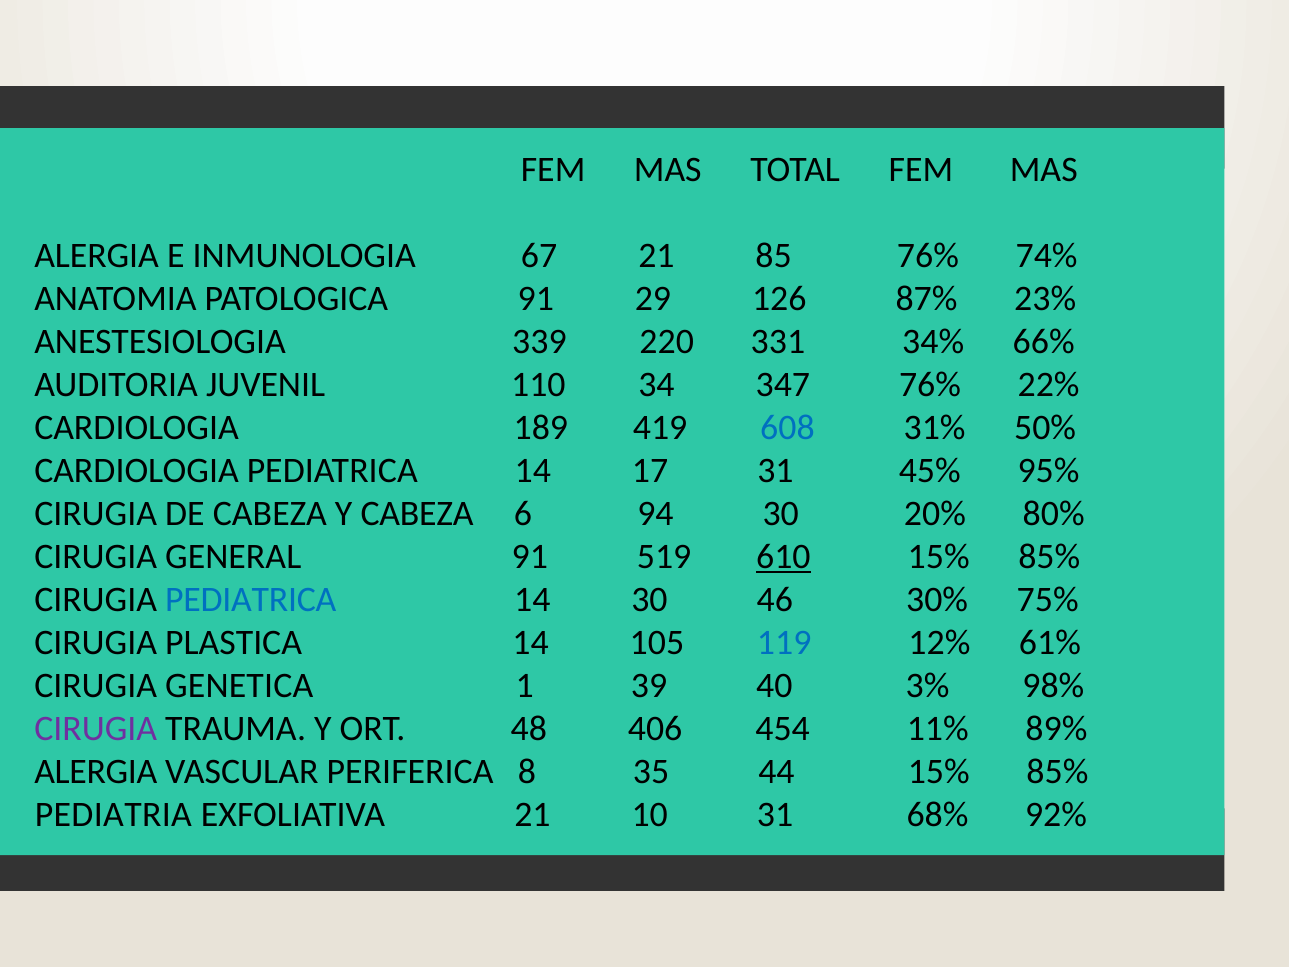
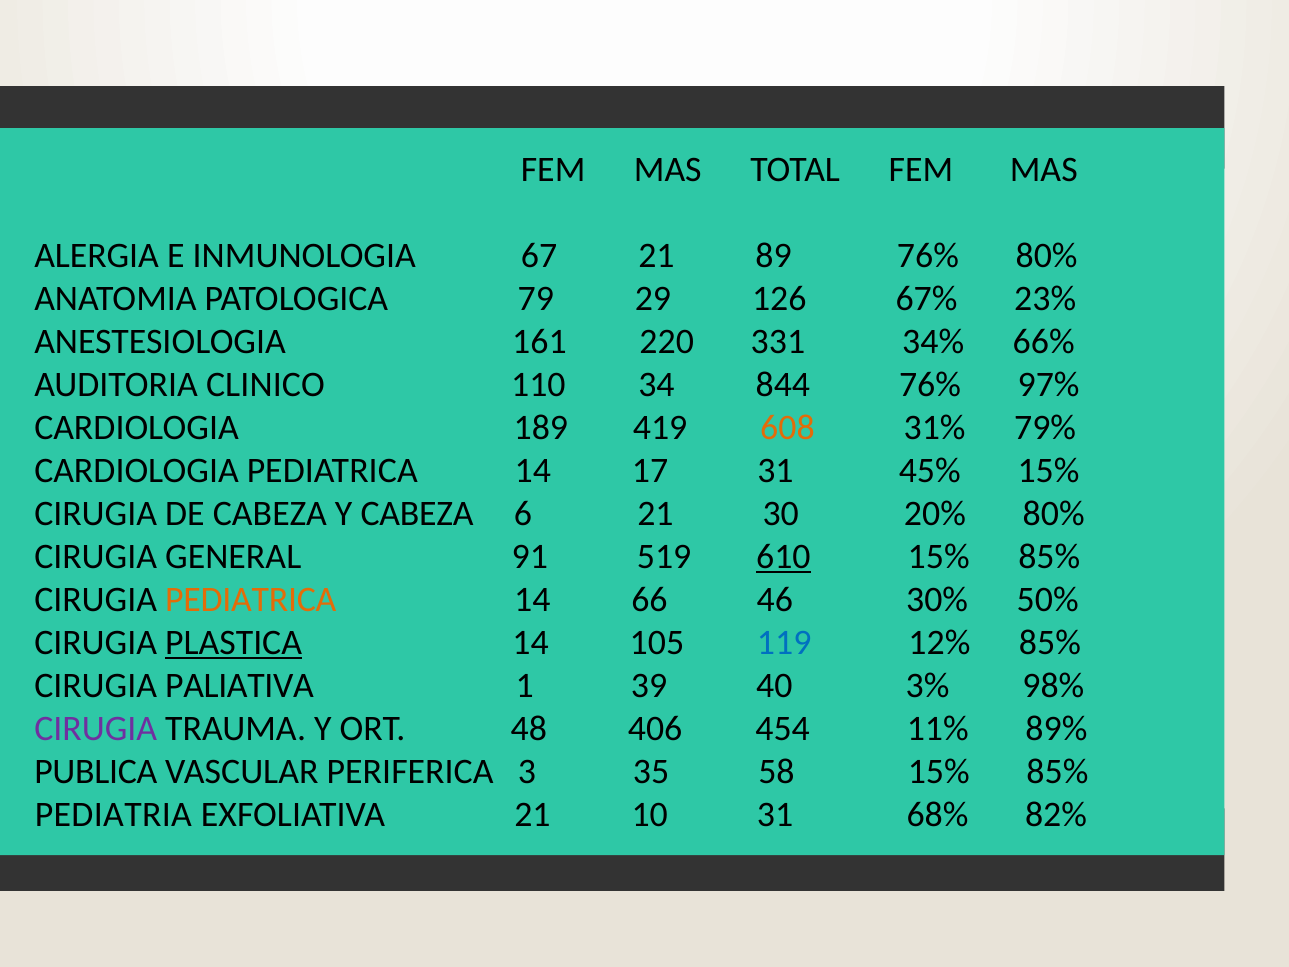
85: 85 -> 89 (774, 256)
76% 74%: 74% -> 80% (1047, 256)
PATOLOGICA 91: 91 -> 79 (536, 299)
87%: 87% -> 67% (927, 299)
339: 339 -> 161 (539, 342)
JUVENIL: JUVENIL -> CLINICO (265, 385)
347: 347 -> 844 (783, 385)
22%: 22% -> 97% (1049, 385)
608 colour: blue -> orange (787, 428)
50%: 50% -> 79% (1045, 428)
45% 95%: 95% -> 15% (1048, 471)
6 94: 94 -> 21 (655, 514)
PEDIATRICA colour: blue -> orange (251, 600)
14 30: 30 -> 66 (649, 600)
75%: 75% -> 50% (1048, 600)
PLASTICA underline: none -> present (234, 643)
12% 61%: 61% -> 85% (1050, 643)
GENETICA: GENETICA -> PALIATIVA (239, 686)
ALERGIA: ALERGIA -> PUBLICA (96, 772)
8: 8 -> 3 (527, 772)
44: 44 -> 58 (776, 772)
92%: 92% -> 82% (1056, 815)
